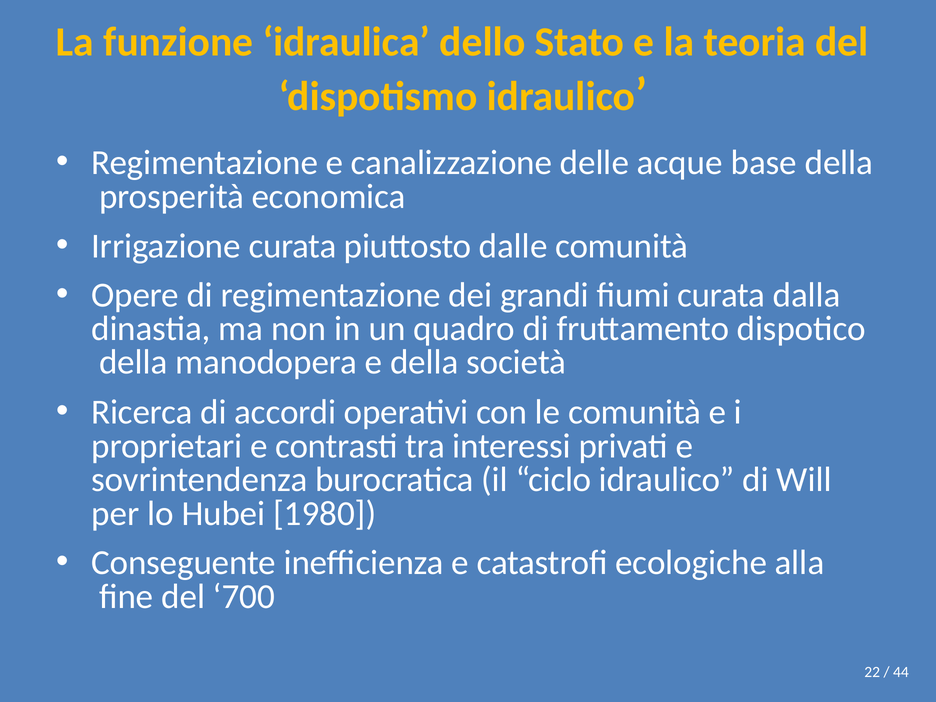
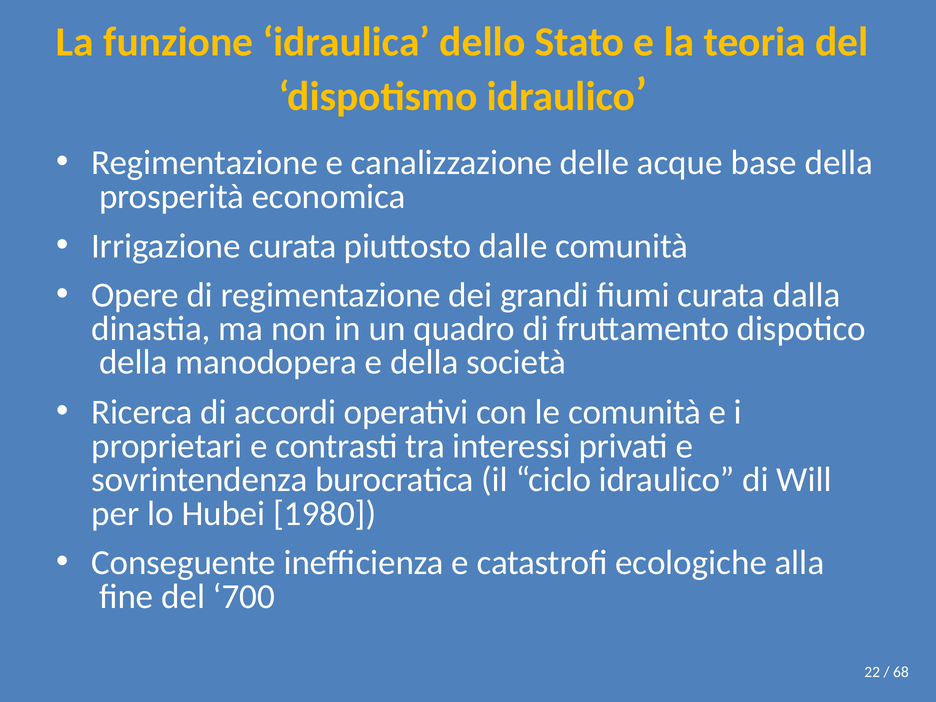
44: 44 -> 68 (901, 672)
